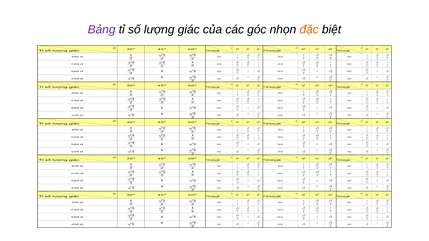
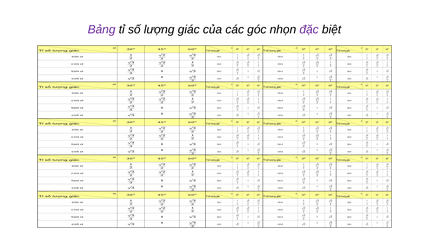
đặc colour: orange -> purple (309, 30)
